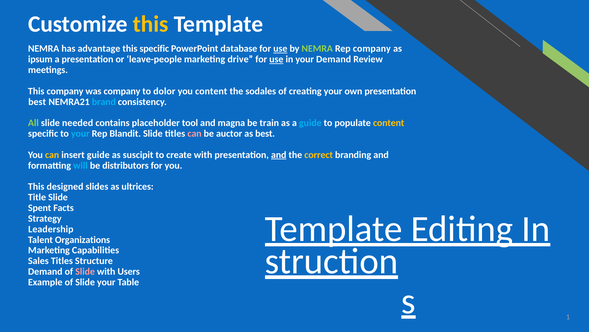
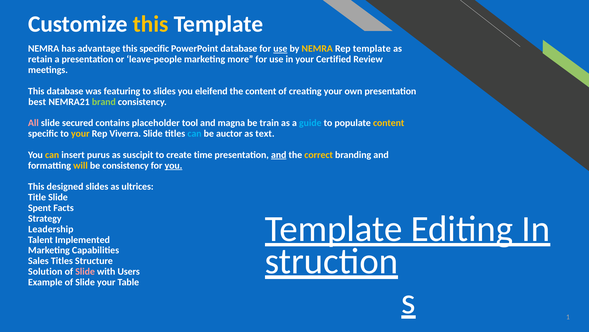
NEMRA colour: light green -> yellow (317, 49)
Rep company: company -> template (372, 49)
ipsum: ipsum -> retain (40, 59)
drive: drive -> more (240, 59)
use underline: present -> none (276, 59)
your Demand: Demand -> Certified (334, 59)
This company: company -> database (65, 91)
was company: company -> featuring (122, 91)
to dolor: dolor -> slides (164, 91)
you content: content -> eleifend (211, 91)
the sodales: sodales -> content (261, 91)
brand colour: light blue -> light green (104, 102)
All colour: light green -> pink (33, 123)
needed: needed -> secured (78, 123)
your colour: light blue -> yellow (80, 133)
Blandit: Blandit -> Viverra (125, 133)
can colour: pink -> light blue (195, 133)
as best: best -> text (265, 133)
insert guide: guide -> purus (98, 155)
create with: with -> time (203, 155)
will colour: light blue -> yellow (80, 165)
be distributors: distributors -> consistency (125, 165)
you underline: none -> present (173, 165)
Organizations: Organizations -> Implemented (82, 239)
Demand: Demand -> Solution (45, 271)
